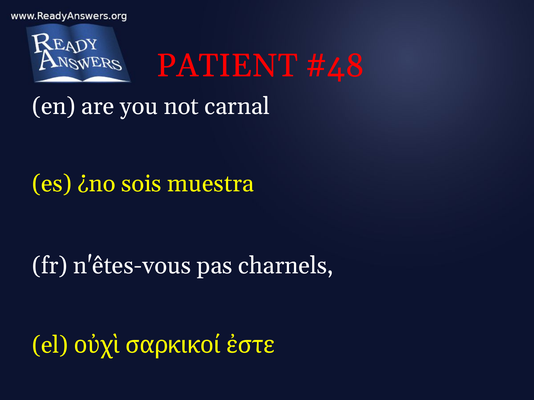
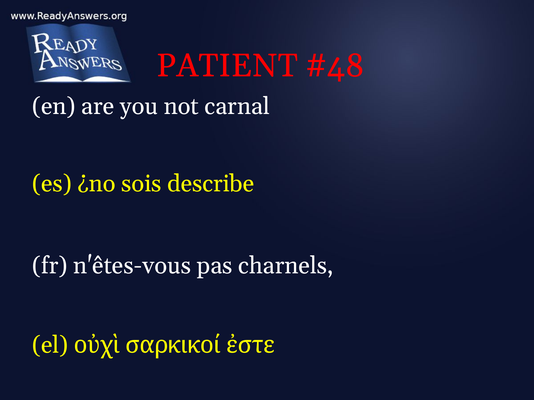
muestra: muestra -> describe (211, 184)
